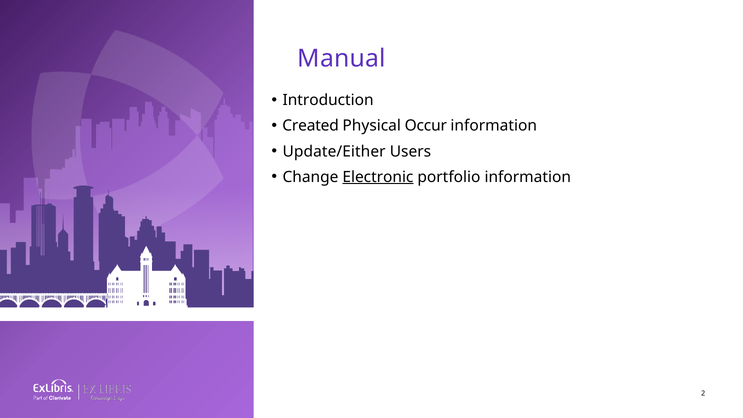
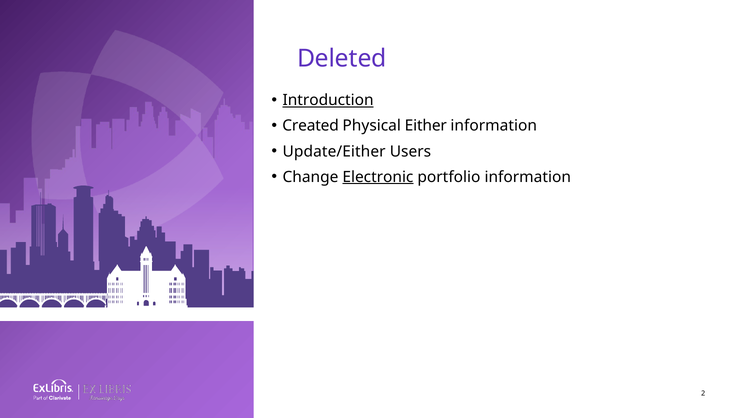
Manual: Manual -> Deleted (342, 59)
Introduction underline: none -> present (328, 100)
Occur: Occur -> Either (426, 126)
